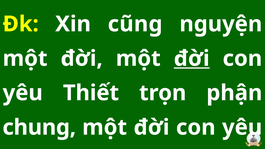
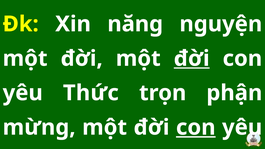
cũng: cũng -> năng (135, 24)
Thiết: Thiết -> Thức (91, 93)
chung: chung -> mừng (39, 127)
con underline: none -> present (196, 127)
